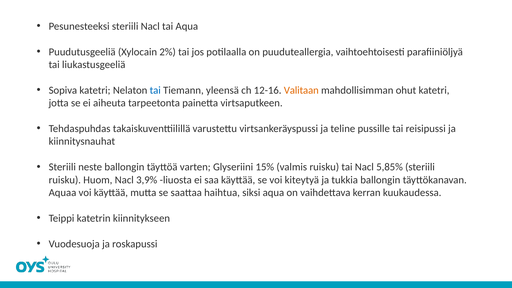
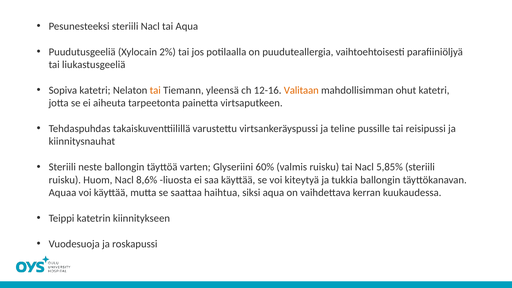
tai colour: blue -> orange (155, 90)
15%: 15% -> 60% (265, 167)
3,9%: 3,9% -> 8,6% (147, 180)
